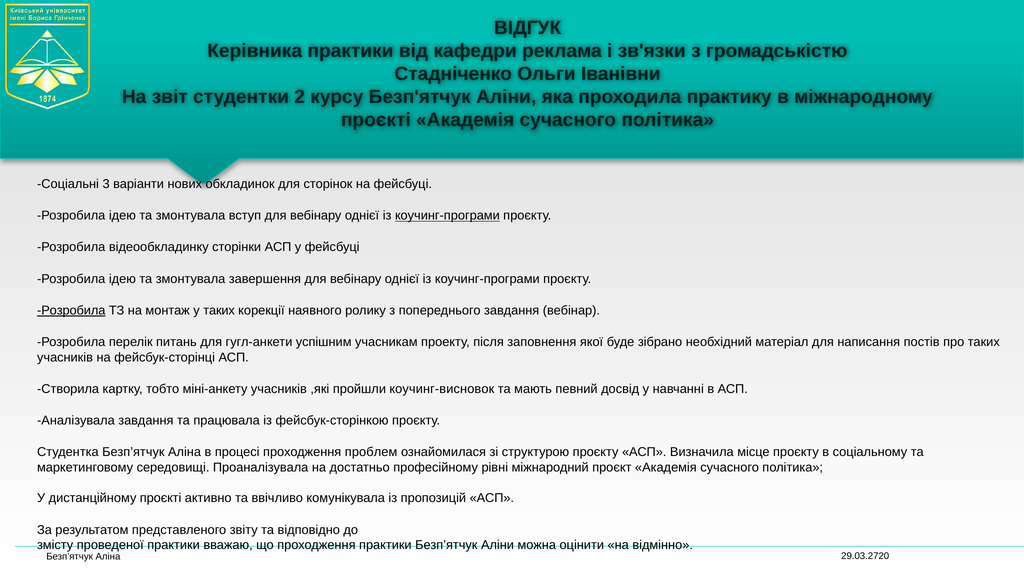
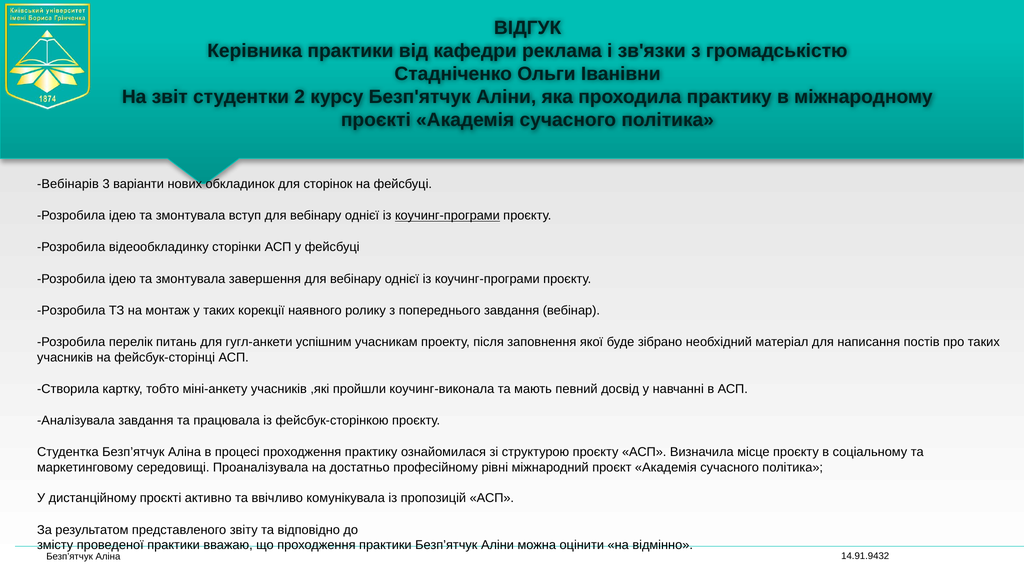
Соціальні: Соціальні -> Вебінарів (68, 184)
Розробила underline: present -> none (71, 310)
коучинг-висновок: коучинг-висновок -> коучинг-виконала (442, 389)
проходження проблем: проблем -> практику (371, 452)
29.03.2720: 29.03.2720 -> 14.91.9432 (865, 556)
